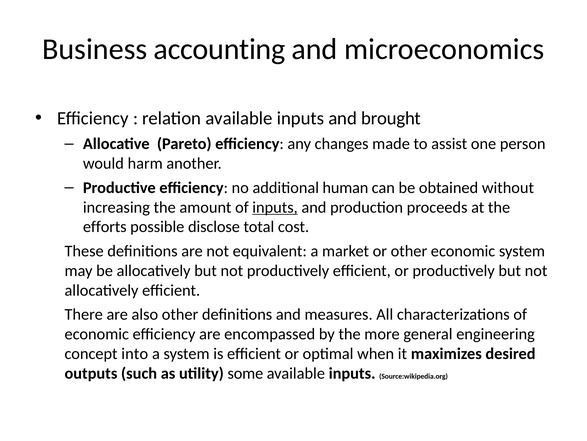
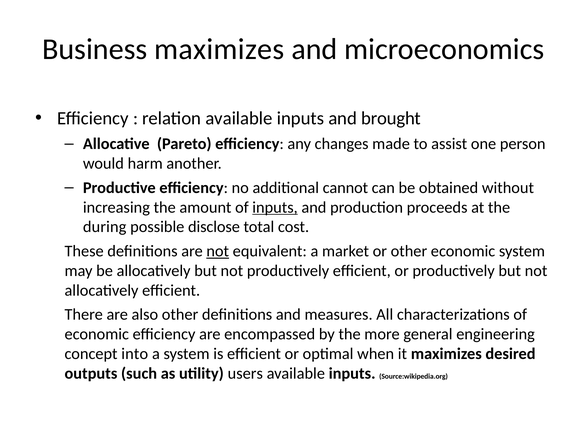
Business accounting: accounting -> maximizes (219, 49)
human: human -> cannot (345, 187)
efforts: efforts -> during (105, 227)
not underline: none -> present (218, 251)
some: some -> users (245, 373)
